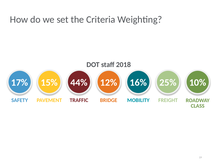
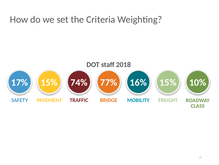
44%: 44% -> 74% (79, 82)
12%: 12% -> 77% (109, 82)
15% 25%: 25% -> 15% (168, 82)
